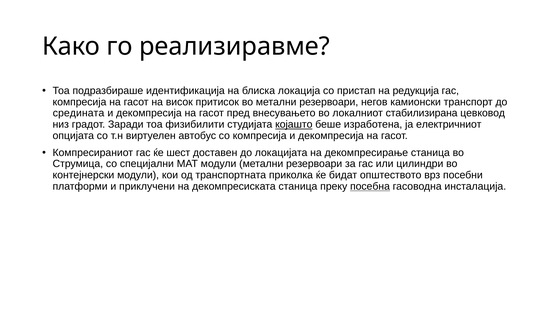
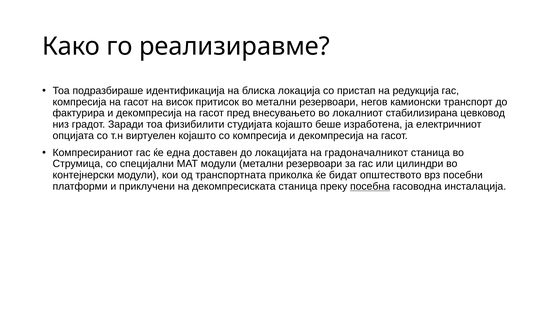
средината: средината -> фактурира (79, 113)
којашто underline: present -> none (294, 124)
виртуелен автобус: автобус -> којашто (197, 135)
шест: шест -> една (178, 152)
декомпресирање: декомпресирање -> градоначалникот (366, 152)
